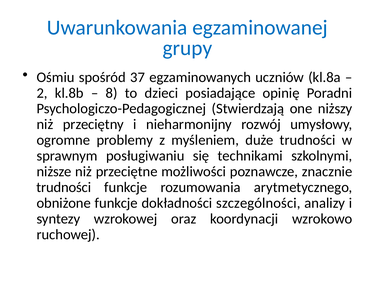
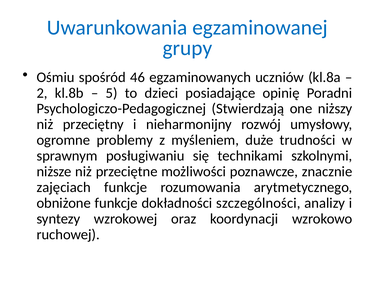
37: 37 -> 46 (138, 77)
8: 8 -> 5 (112, 93)
trudności: trudności -> zajęciach (64, 188)
